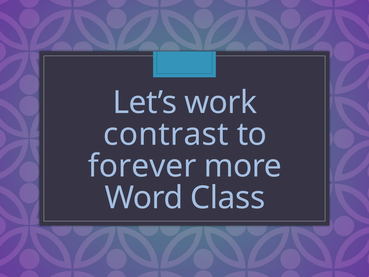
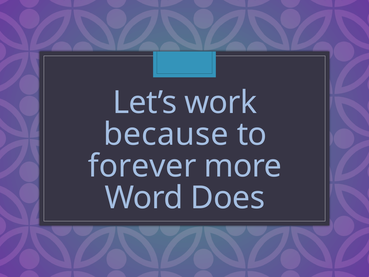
contrast: contrast -> because (166, 134)
Class: Class -> Does (228, 198)
